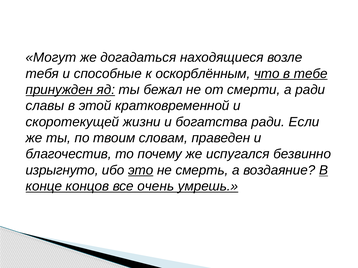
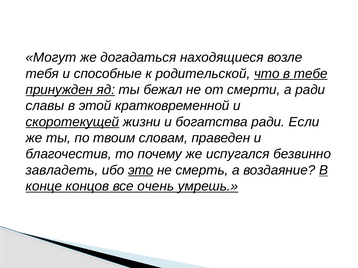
оскорблённым: оскорблённым -> родительской (203, 74)
скоротекущей underline: none -> present (72, 122)
изрыгнуто: изрыгнуто -> завладеть (62, 170)
